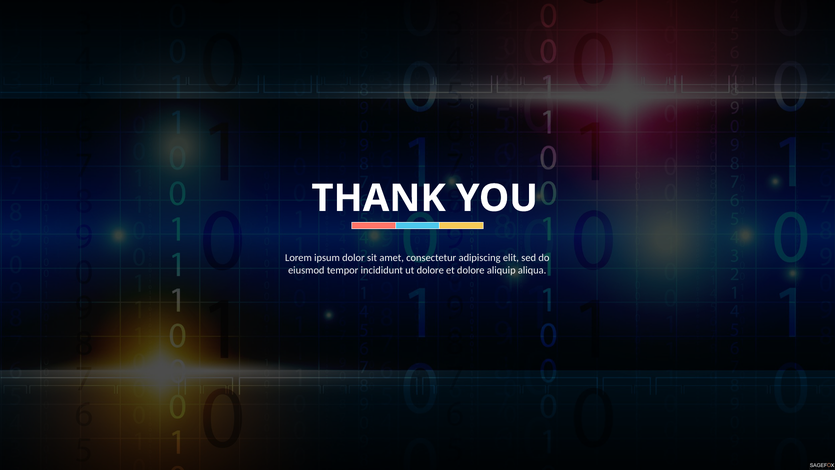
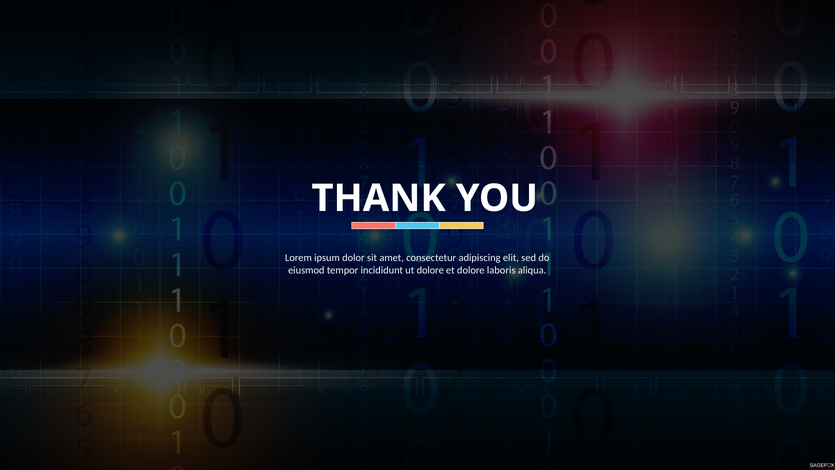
aliquip: aliquip -> laboris (501, 270)
